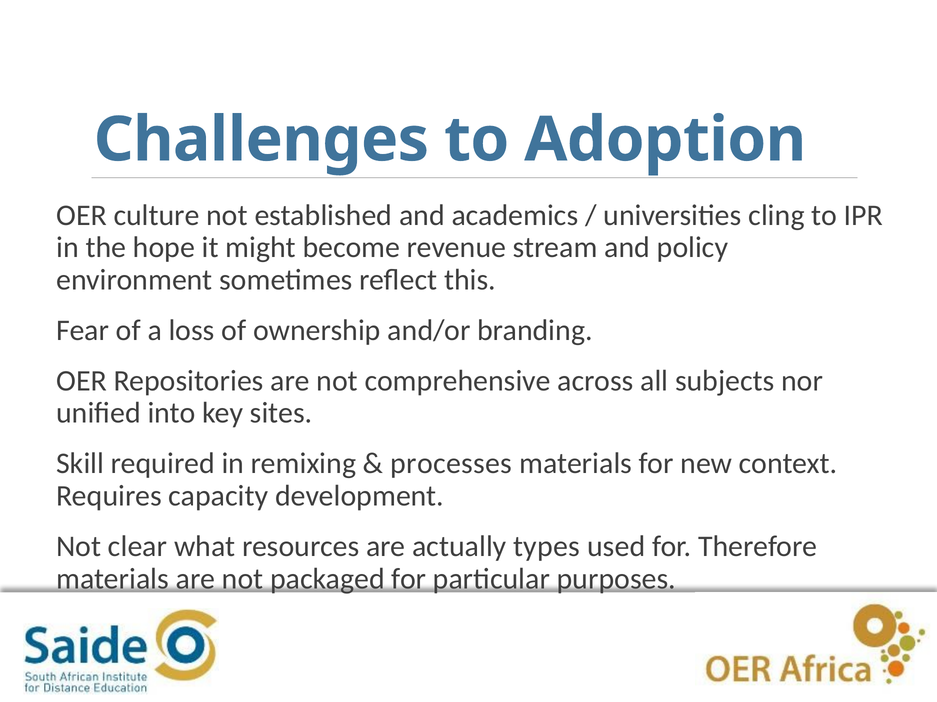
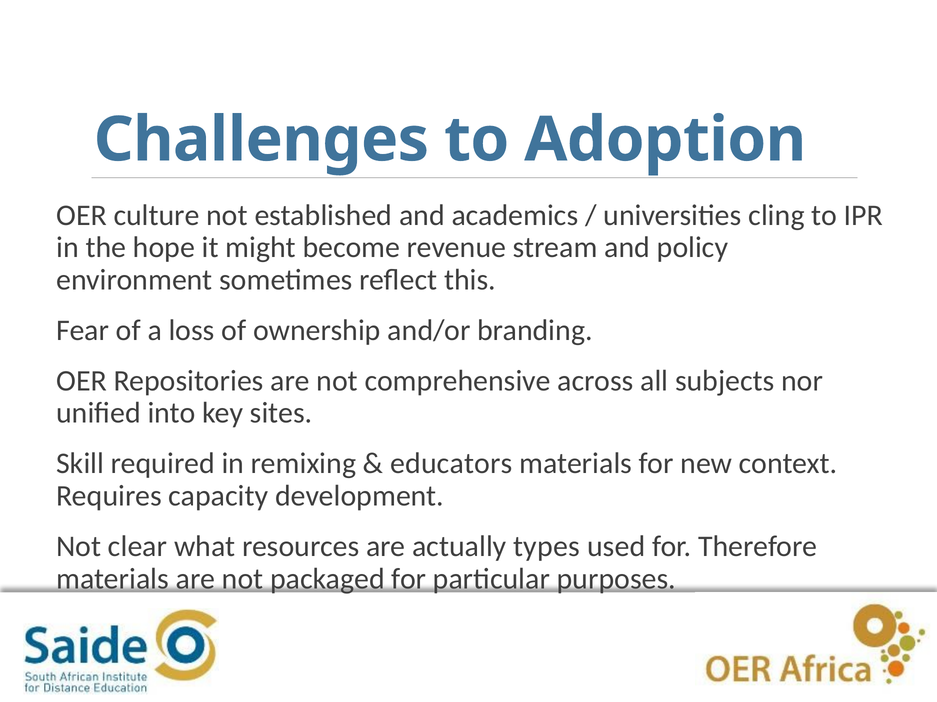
processes: processes -> educators (451, 464)
